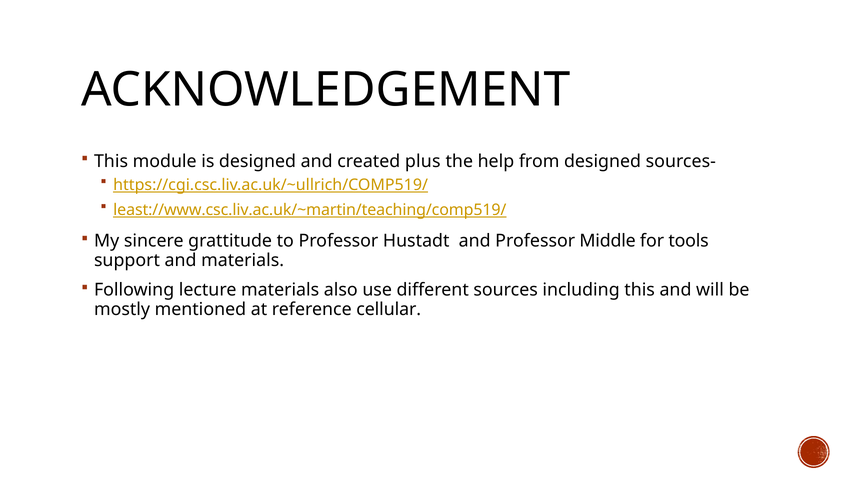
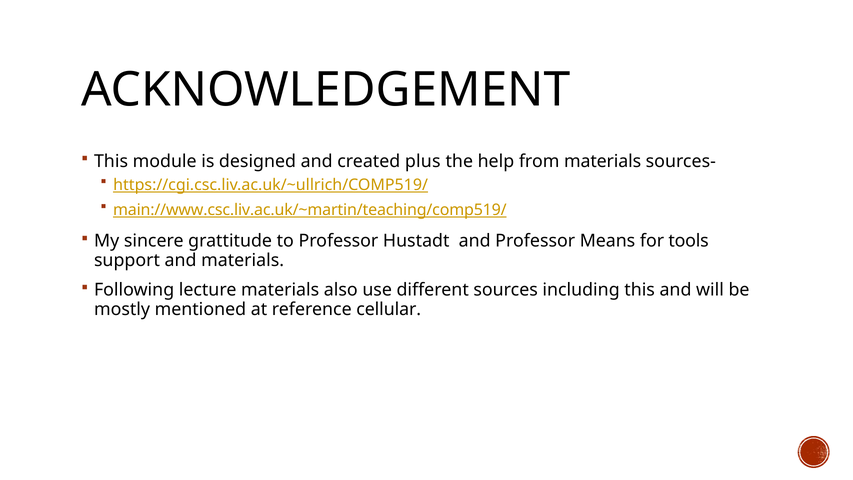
from designed: designed -> materials (603, 161)
least://www.csc.liv.ac.uk/~martin/teaching/comp519/: least://www.csc.liv.ac.uk/~martin/teaching/comp519/ -> main://www.csc.liv.ac.uk/~martin/teaching/comp519/ (310, 210)
Middle: Middle -> Means (608, 241)
